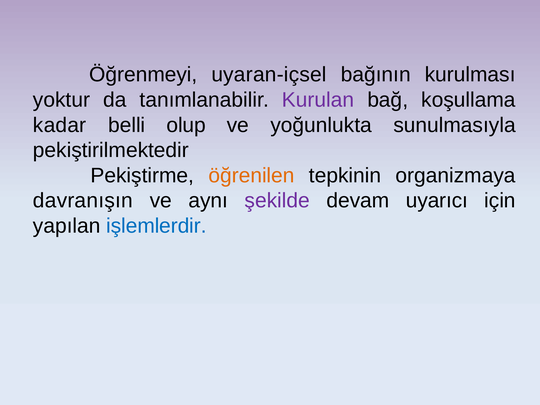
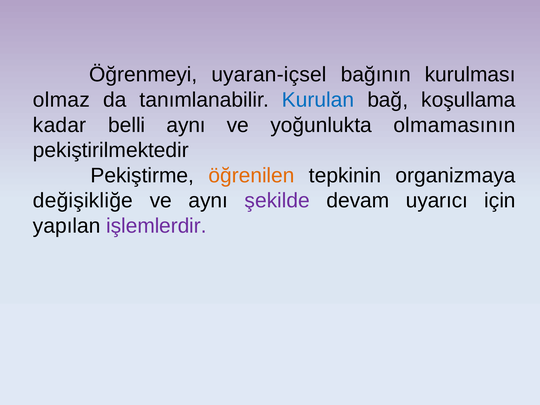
yoktur: yoktur -> olmaz (61, 100)
Kurulan colour: purple -> blue (318, 100)
belli olup: olup -> aynı (186, 125)
sunulmasıyla: sunulmasıyla -> olmamasının (454, 125)
davranışın: davranışın -> değişikliğe (83, 201)
işlemlerdir colour: blue -> purple (156, 226)
